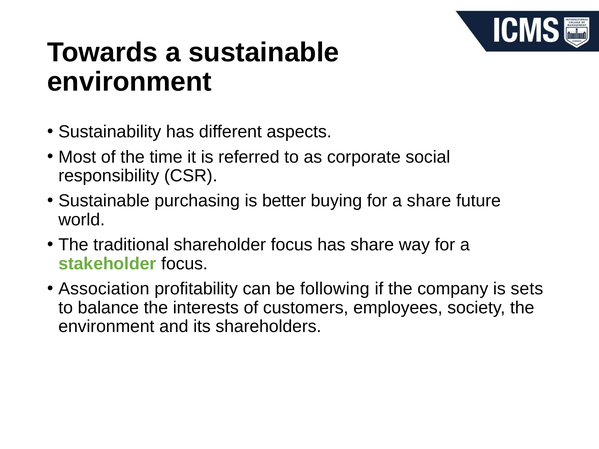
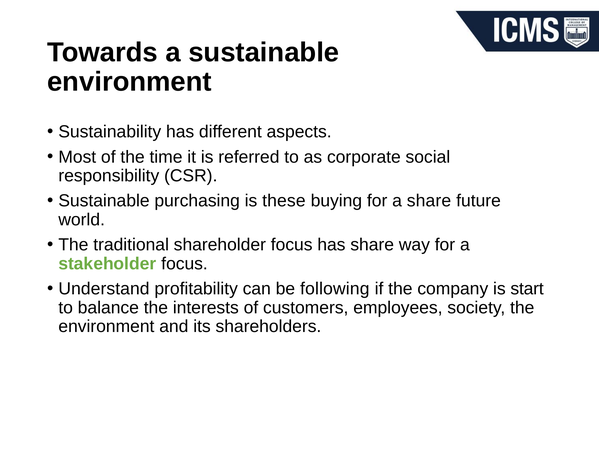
better: better -> these (284, 201)
Association: Association -> Understand (104, 289)
sets: sets -> start (527, 289)
